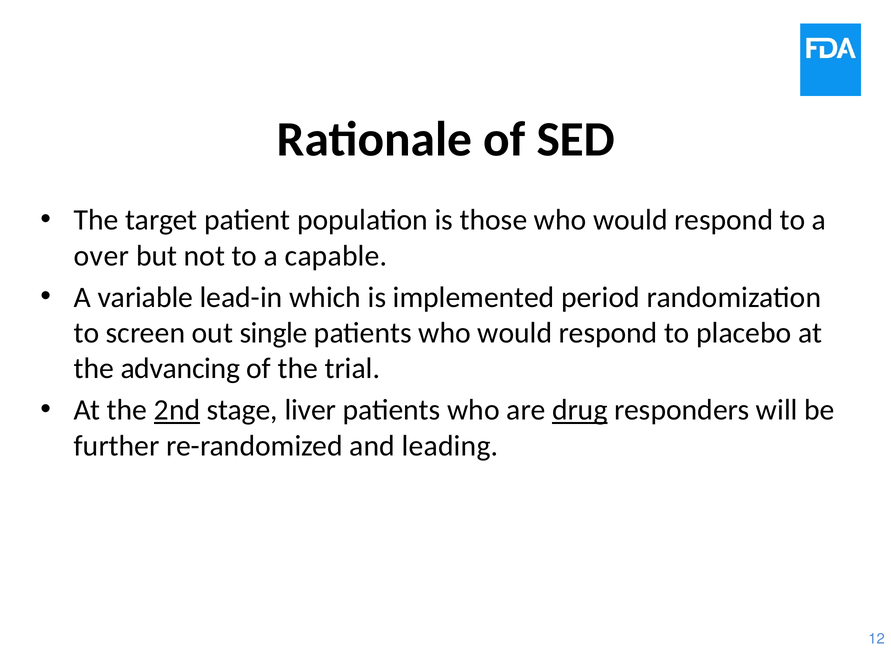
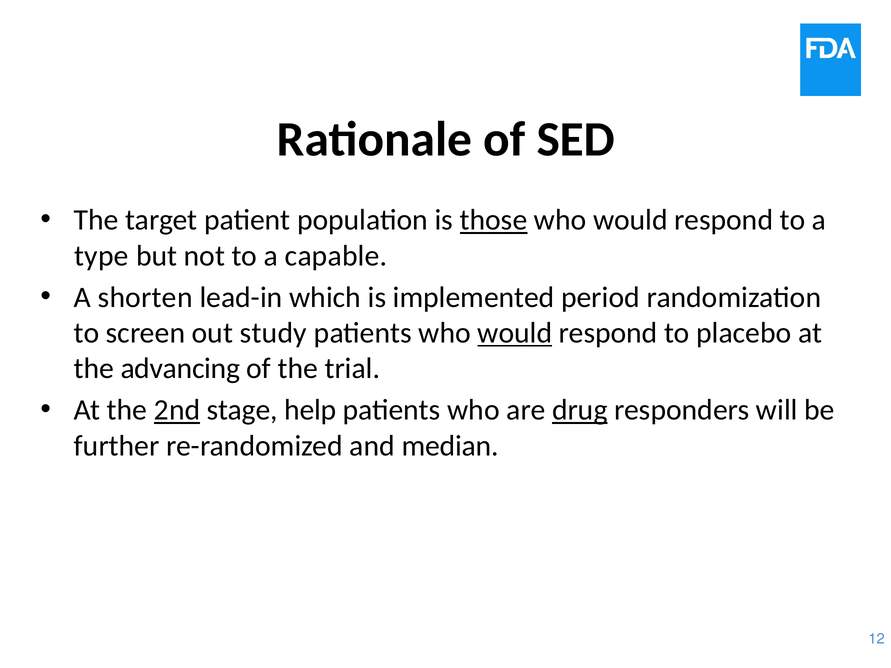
those underline: none -> present (494, 220)
over: over -> type (101, 256)
variable: variable -> shorten (145, 297)
single: single -> study (273, 333)
would underline: none -> present (515, 333)
liver: liver -> help (310, 410)
leading: leading -> median (450, 446)
